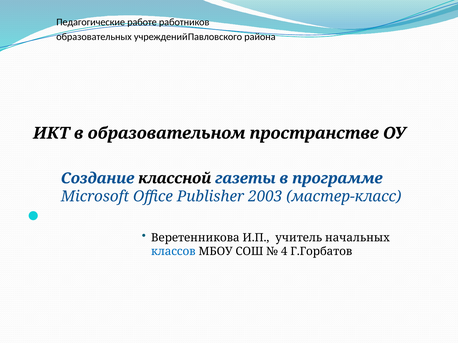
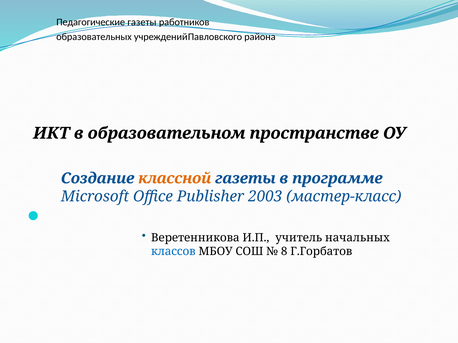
Педагогические работе: работе -> газеты (142, 22)
классной colour: black -> orange (175, 179)
4: 4 -> 8 (284, 252)
